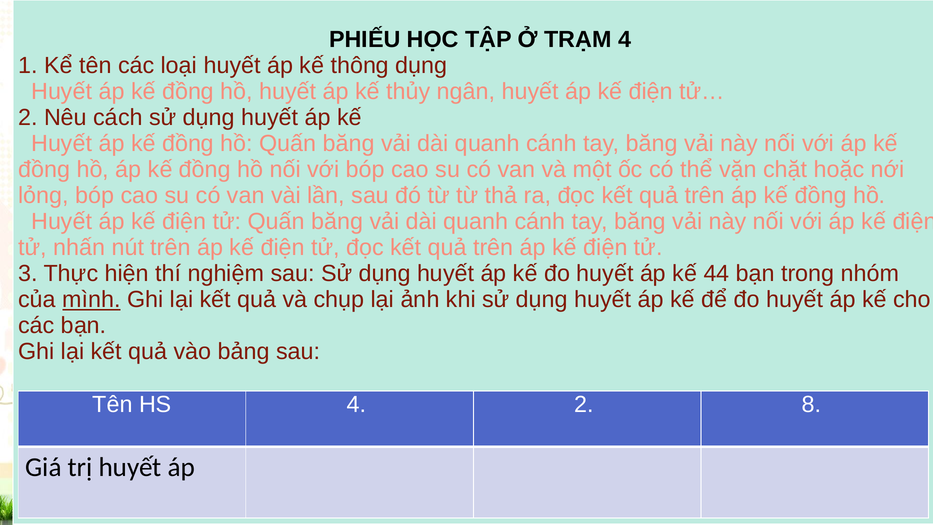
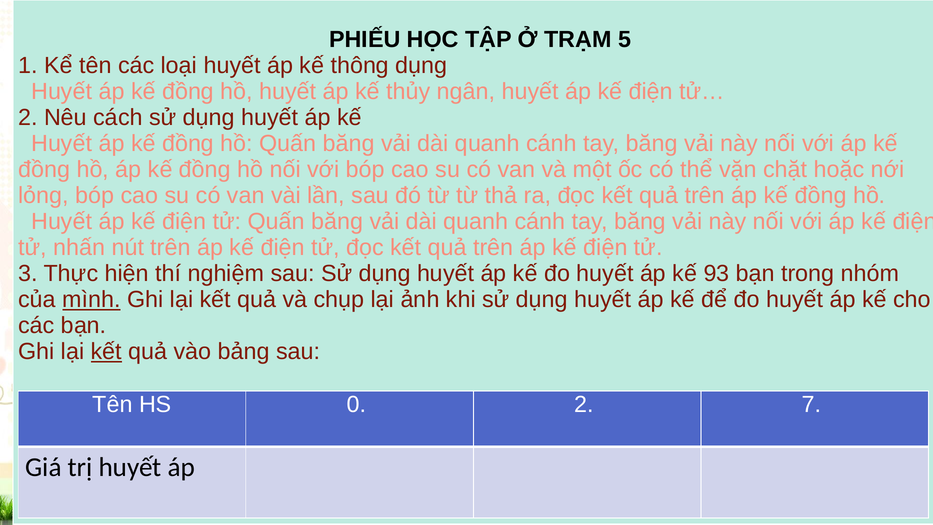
TRẠM 4: 4 -> 5 (624, 39)
44: 44 -> 93 (716, 273)
kết underline: none -> present (106, 351)
HS 4: 4 -> 0 (356, 404)
8: 8 -> 7 (812, 404)
